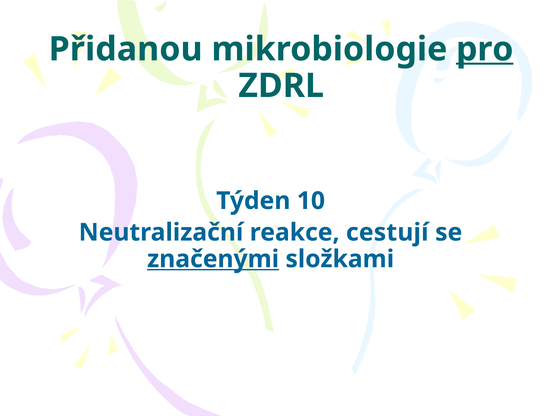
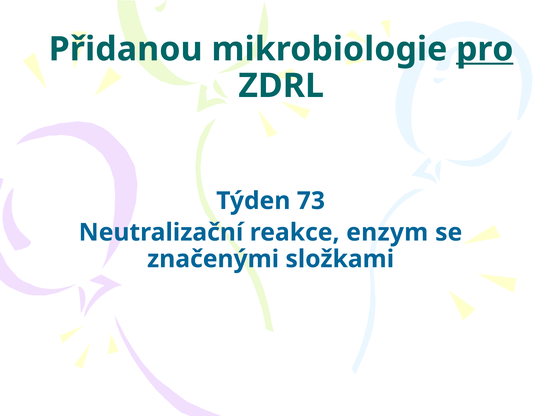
10: 10 -> 73 (311, 201)
cestují: cestují -> enzym (387, 233)
značenými underline: present -> none (213, 259)
